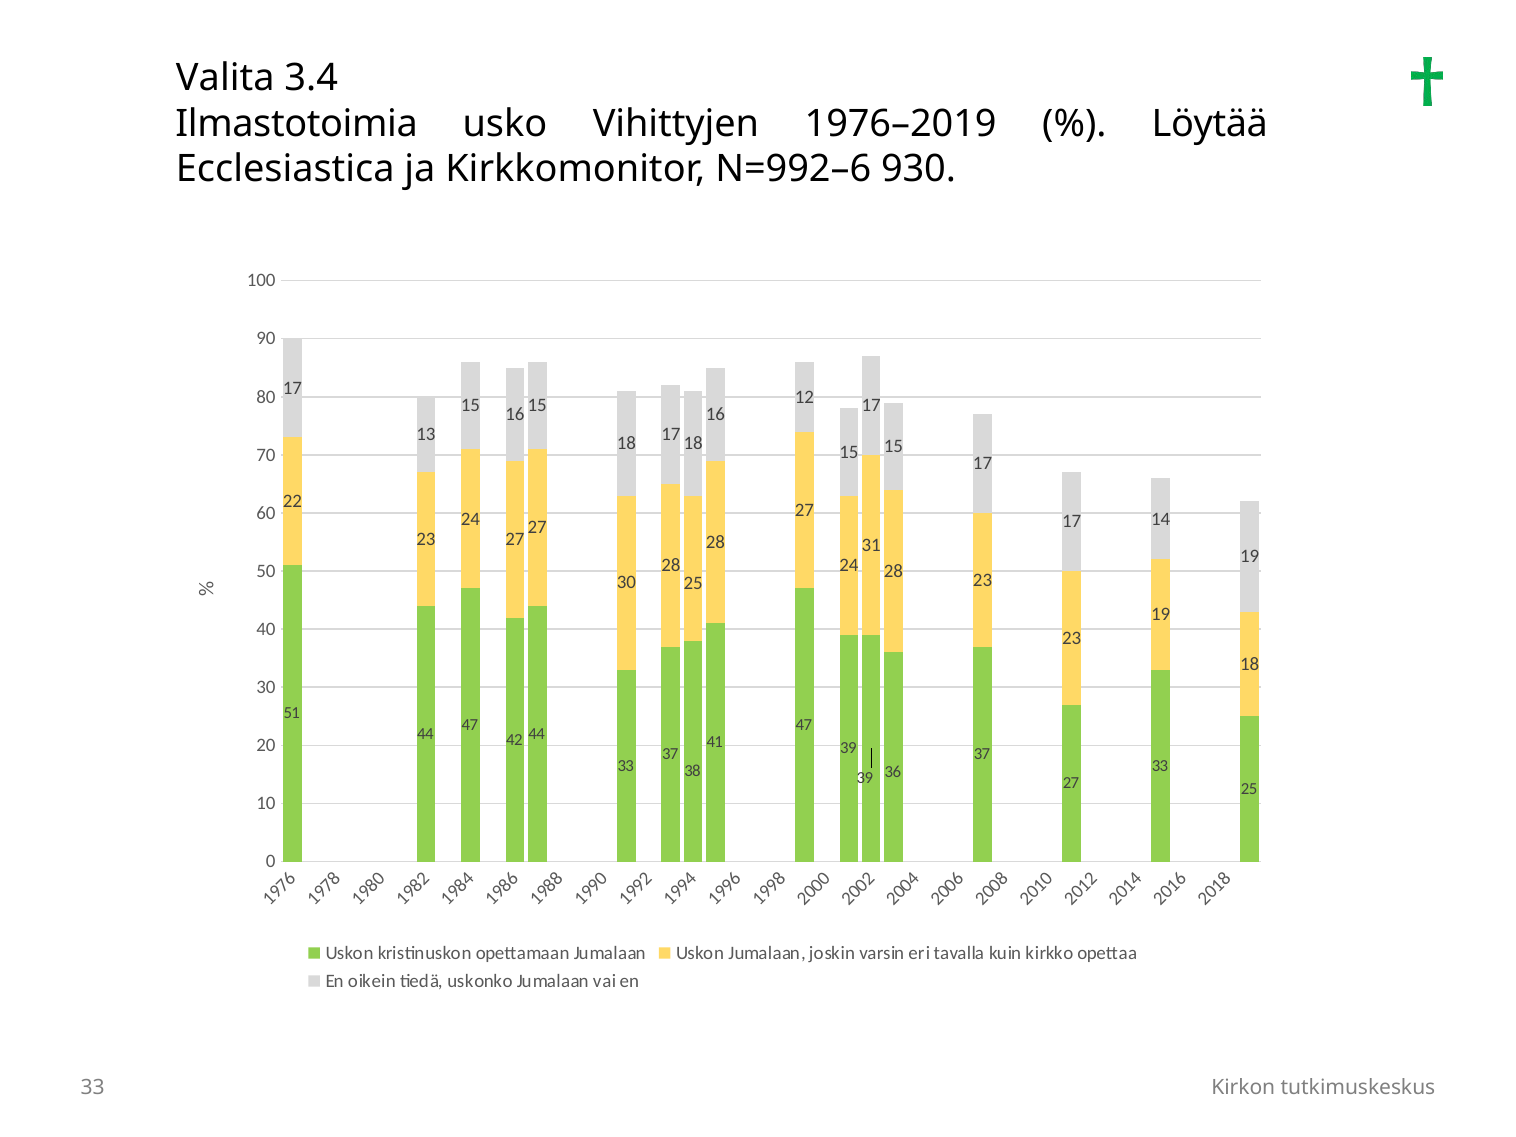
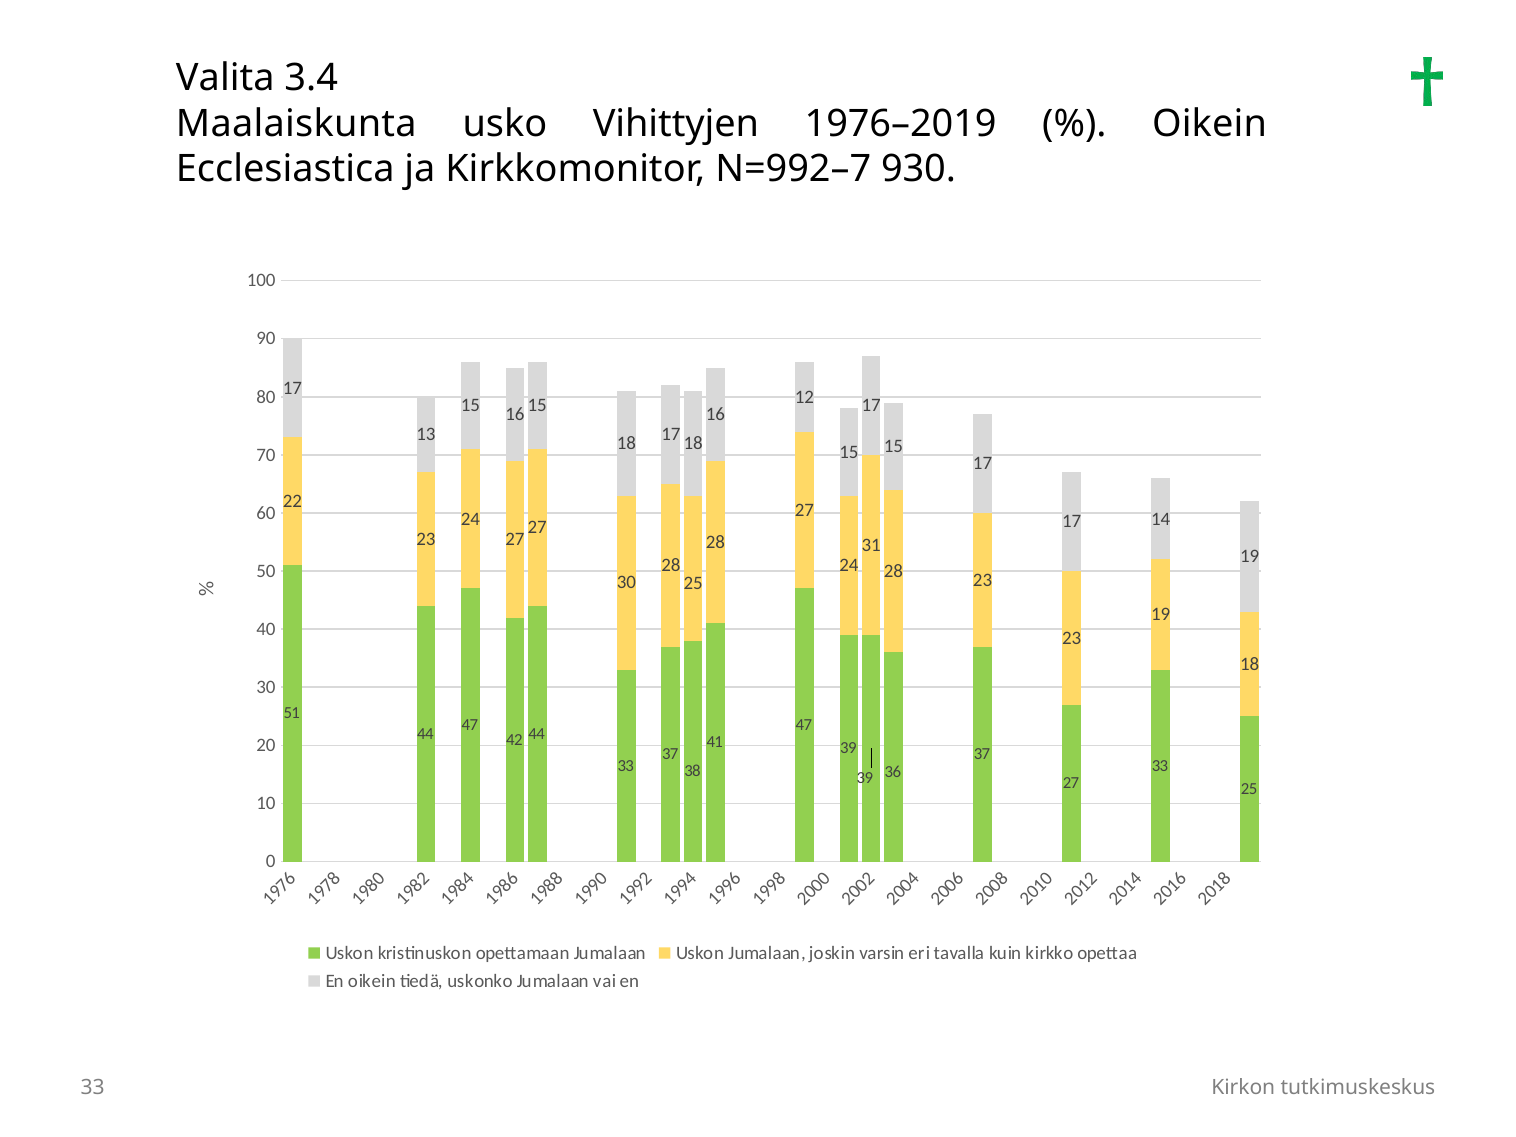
Ilmastotoimia: Ilmastotoimia -> Maalaiskunta (296, 124)
Löytää: Löytää -> Oikein (1210, 124)
N=992–6: N=992–6 -> N=992–7 (793, 169)
